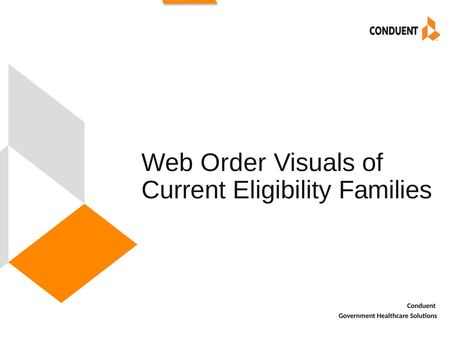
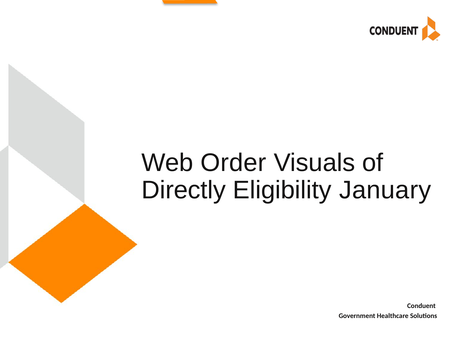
Current: Current -> Directly (184, 191)
Families: Families -> January (385, 191)
